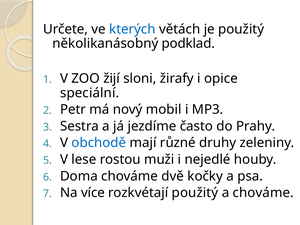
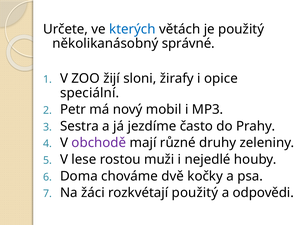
podklad: podklad -> správné (188, 44)
obchodě colour: blue -> purple (99, 143)
více: více -> žáci (93, 193)
a chováme: chováme -> odpovědi (263, 193)
